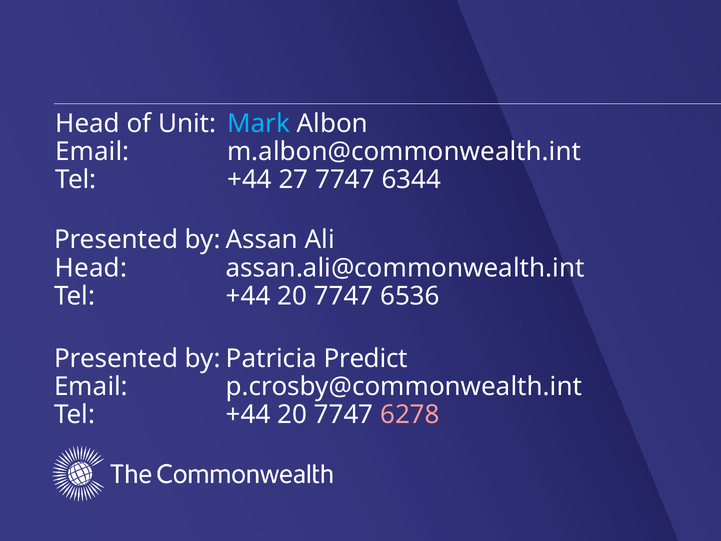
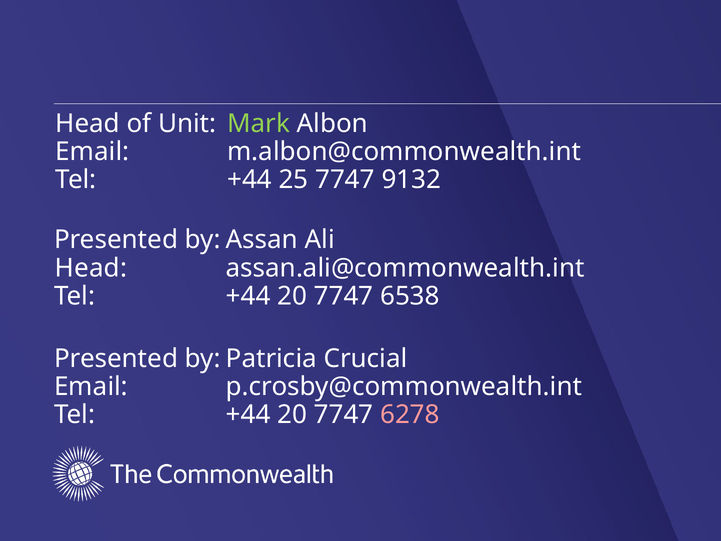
Mark colour: light blue -> light green (259, 124)
27: 27 -> 25 (293, 180)
6344: 6344 -> 9132 (411, 180)
6536: 6536 -> 6538 (410, 296)
Predict: Predict -> Crucial (366, 358)
